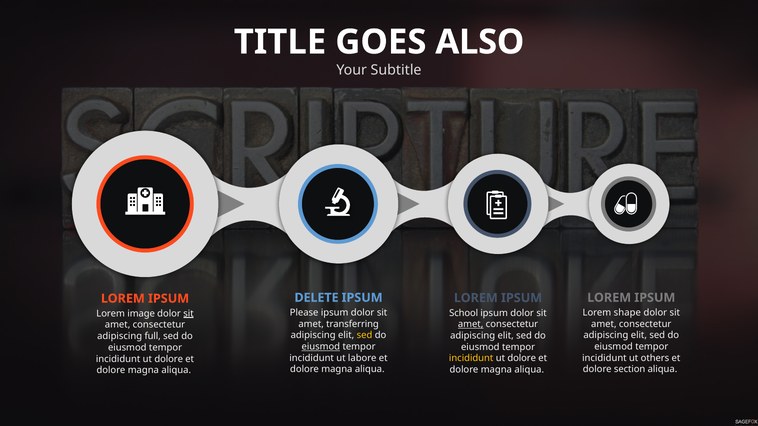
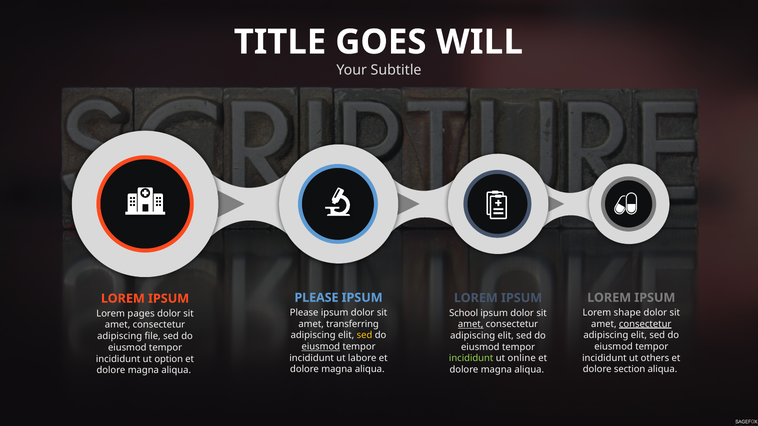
ALSO: ALSO -> WILL (479, 42)
DELETE: DELETE -> PLEASE (316, 298)
image: image -> pages (141, 314)
sit underline: present -> none (189, 314)
consectetur underline: none -> present (645, 324)
full: full -> file (153, 336)
incididunt colour: yellow -> light green (471, 359)
dolore: dolore -> online (522, 359)
dolore: dolore -> option (169, 359)
